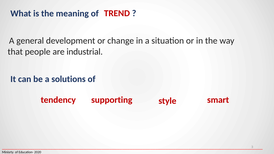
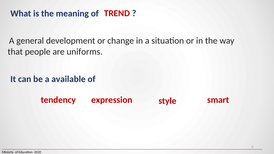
industrial: industrial -> uniforms (85, 52)
solutions: solutions -> available (69, 79)
supporting: supporting -> expression (112, 100)
